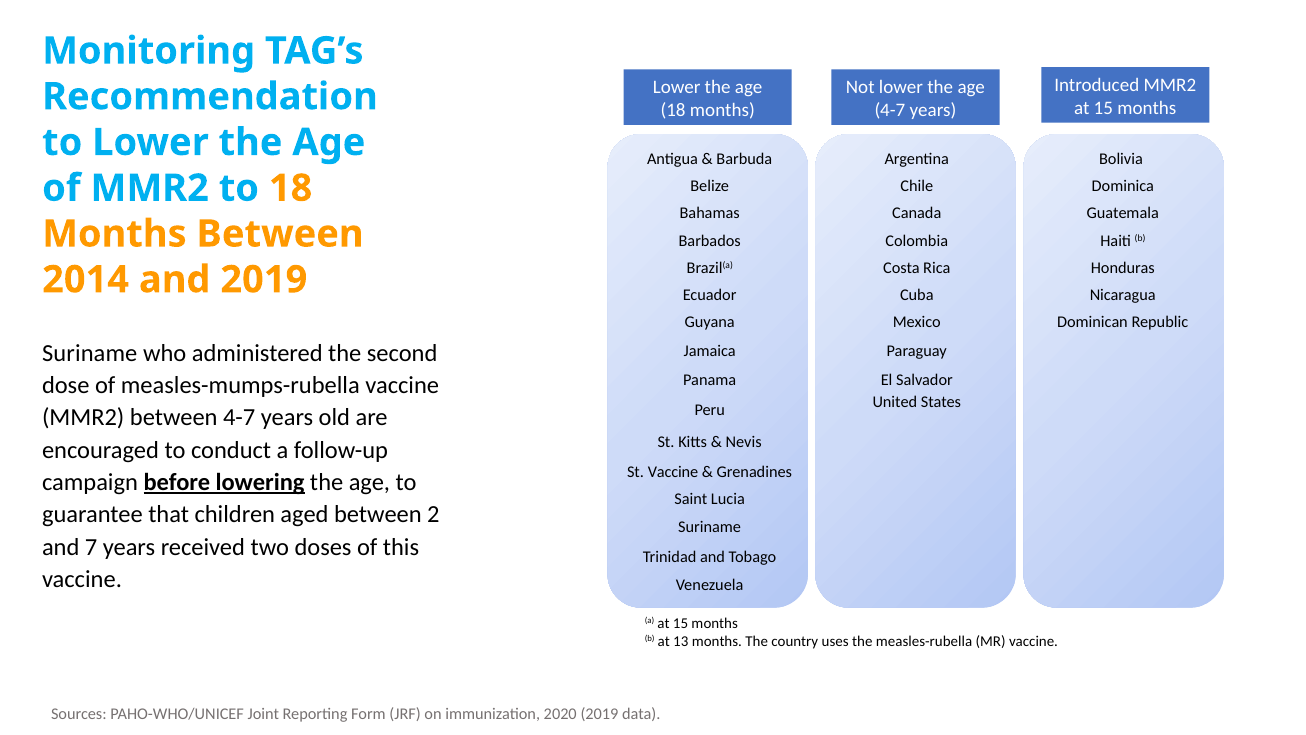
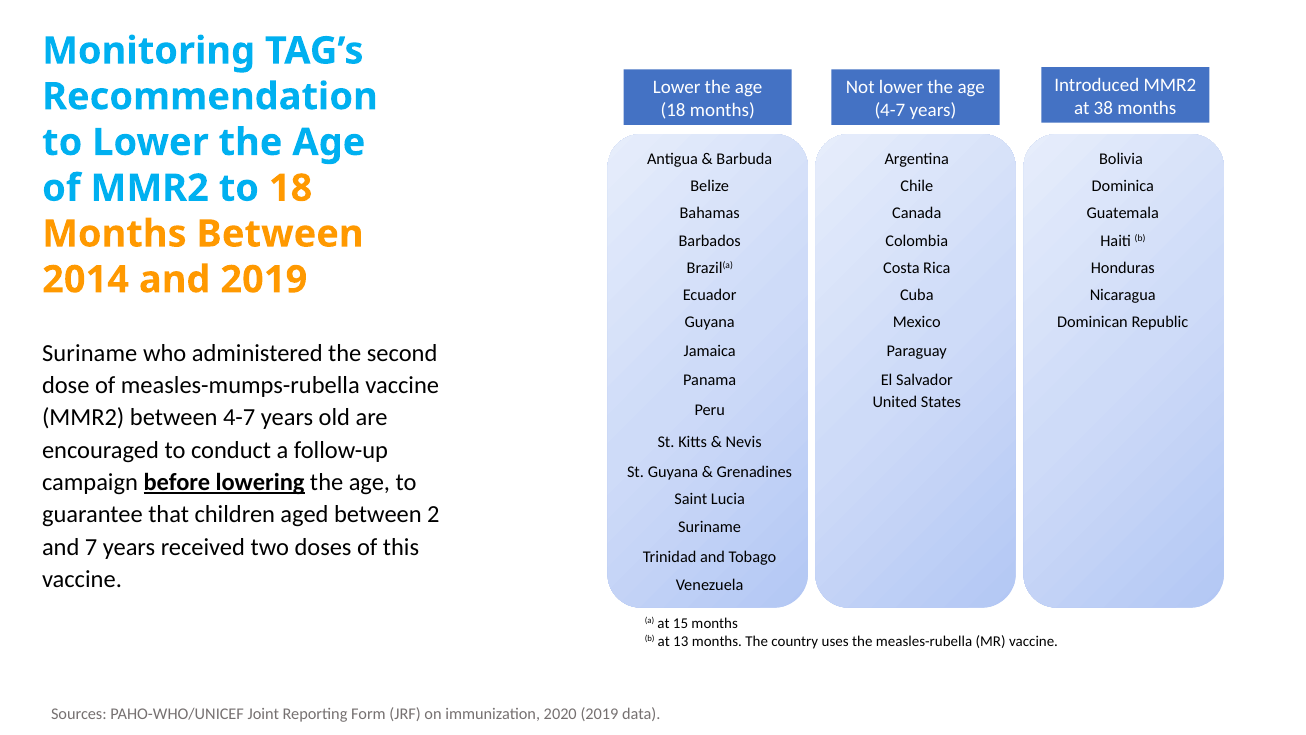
15: 15 -> 38 (1103, 108)
St Vaccine: Vaccine -> Guyana (673, 471)
